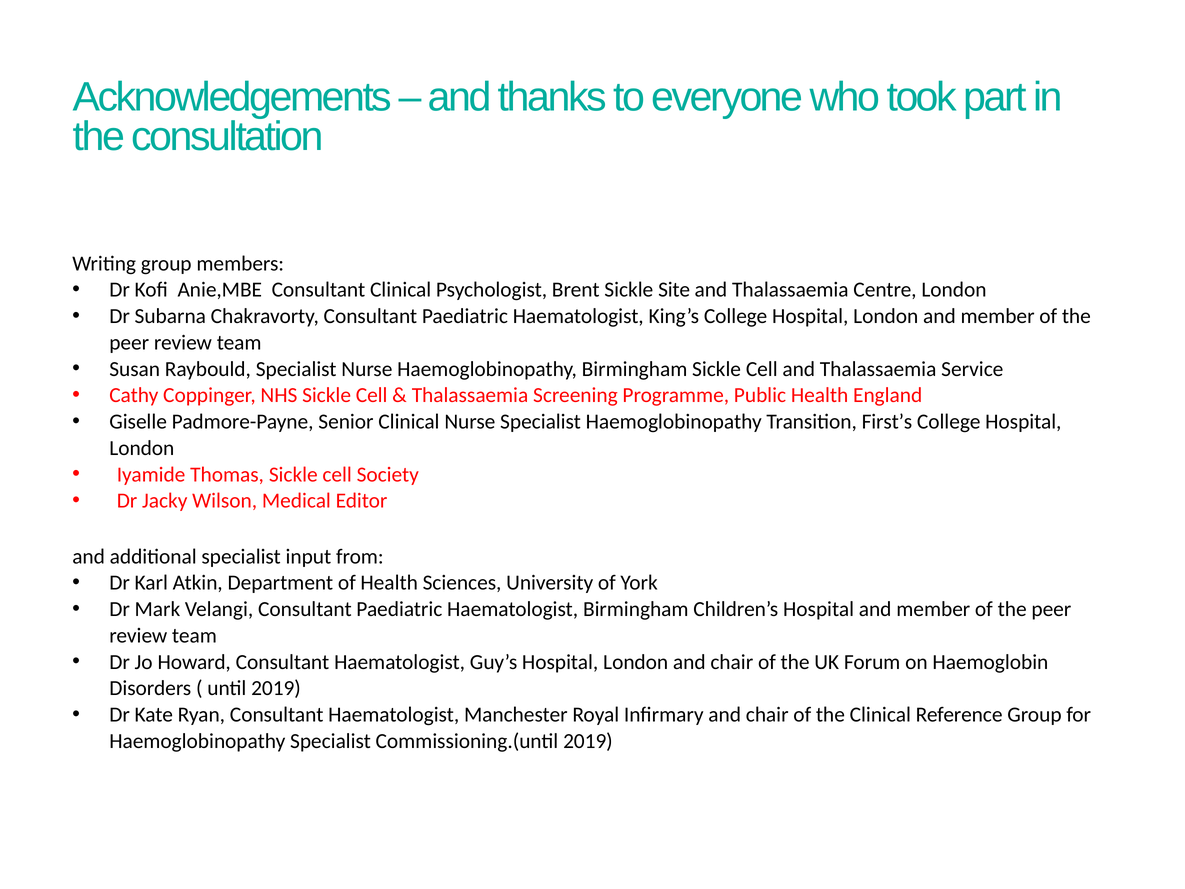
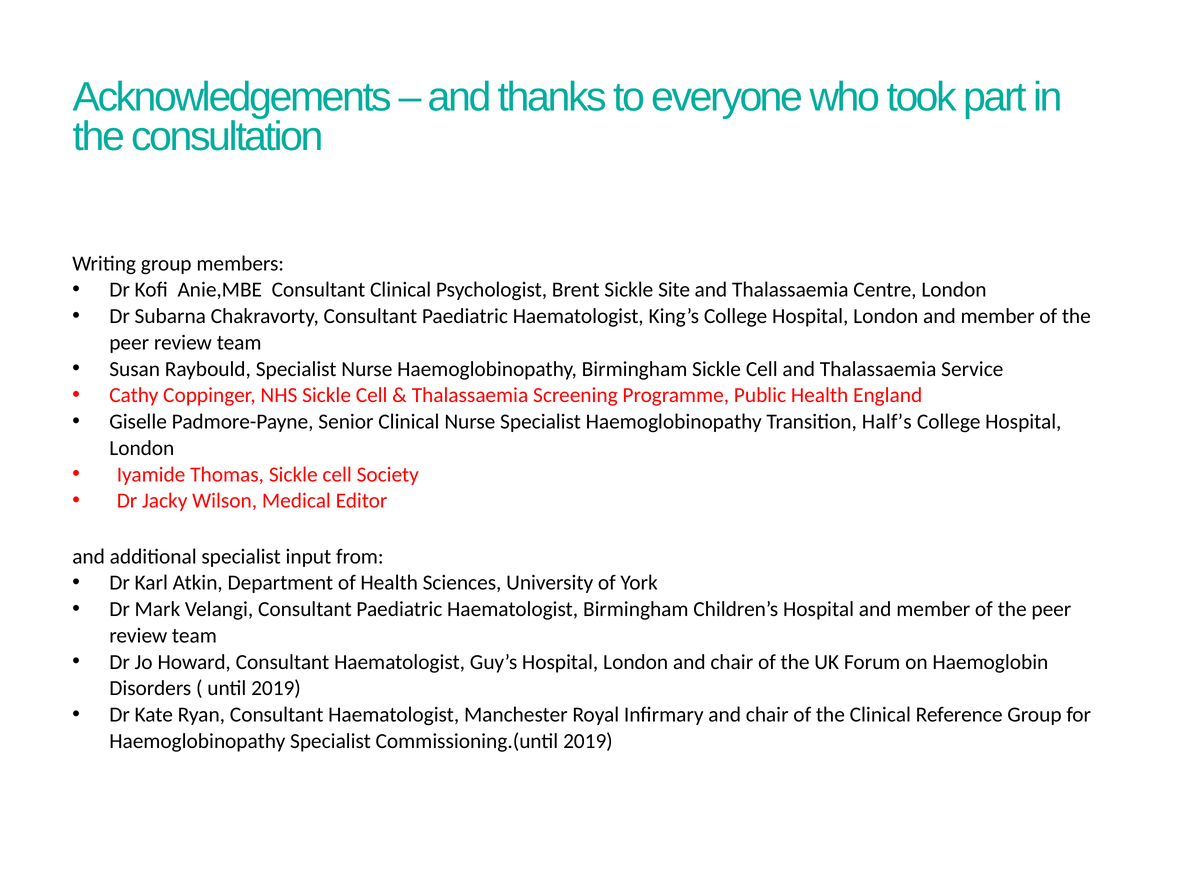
First’s: First’s -> Half’s (887, 422)
